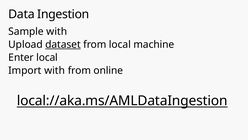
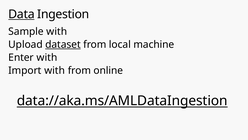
Data underline: none -> present (22, 14)
Enter local: local -> with (47, 57)
local://aka.ms/AMLDataIngestion: local://aka.ms/AMLDataIngestion -> data://aka.ms/AMLDataIngestion (122, 100)
